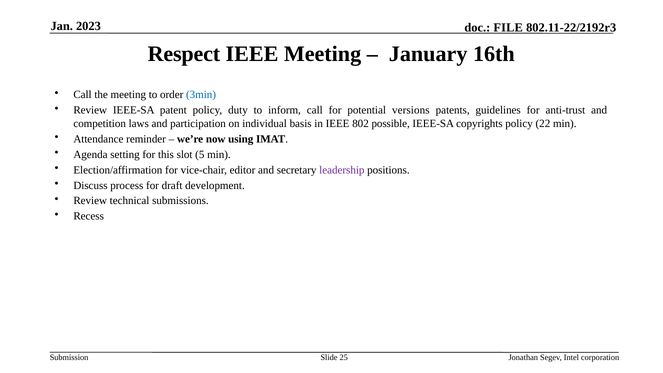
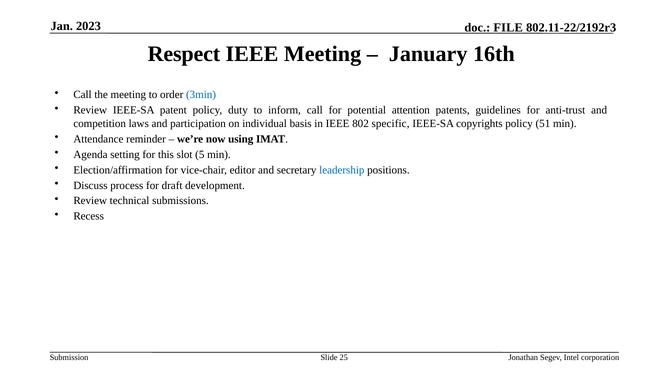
versions: versions -> attention (411, 110)
possible: possible -> specific (391, 123)
22: 22 -> 51 (543, 123)
leadership colour: purple -> blue (342, 170)
